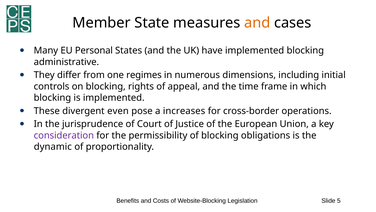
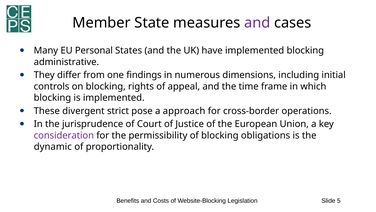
and colour: orange -> purple (257, 23)
regimes: regimes -> findings (144, 75)
even: even -> strict (118, 111)
increases: increases -> approach (184, 111)
